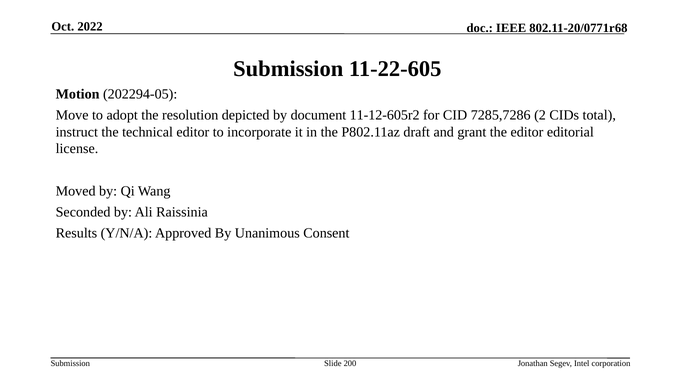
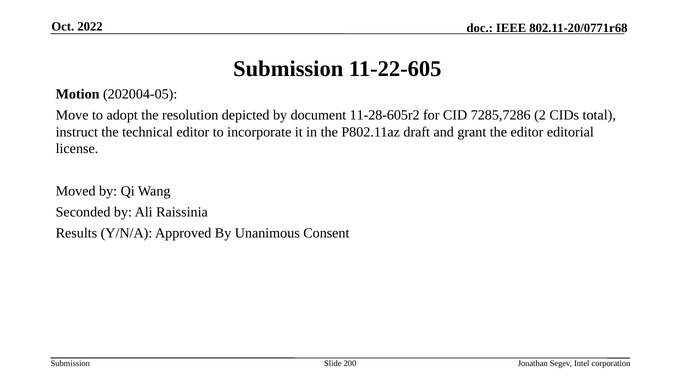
202294-05: 202294-05 -> 202004-05 (140, 94)
11-12-605r2: 11-12-605r2 -> 11-28-605r2 (385, 115)
